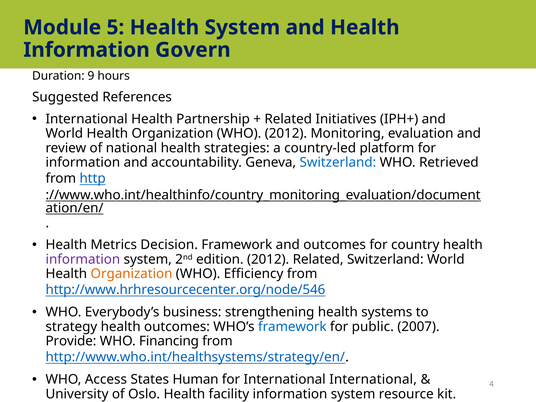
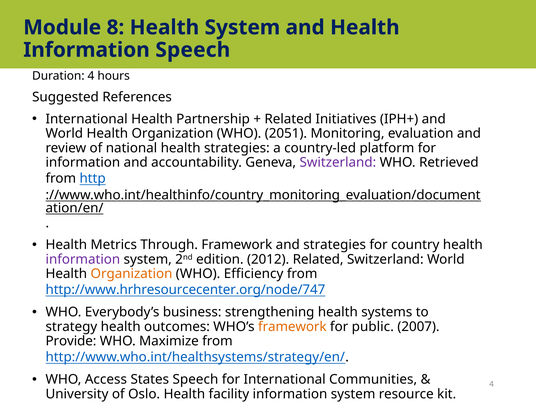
5: 5 -> 8 (115, 27)
Information Govern: Govern -> Speech (193, 50)
Duration 9: 9 -> 4 (91, 76)
WHO 2012: 2012 -> 2051 (286, 134)
Switzerland colour: blue -> purple (338, 162)
Decision: Decision -> Through (169, 245)
and outcomes: outcomes -> strategies (335, 245)
http://www.hrhresourcecenter.org/node/546: http://www.hrhresourcecenter.org/node/546 -> http://www.hrhresourcecenter.org/node/747 (185, 290)
framework colour: blue -> orange (292, 327)
Financing: Financing -> Maximize (169, 341)
States Human: Human -> Speech (195, 379)
International International: International -> Communities (373, 379)
